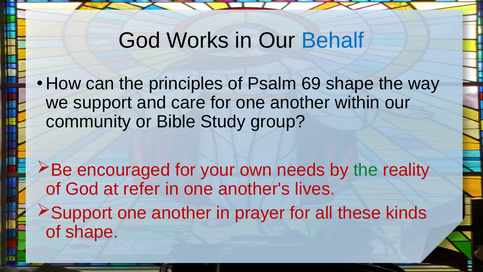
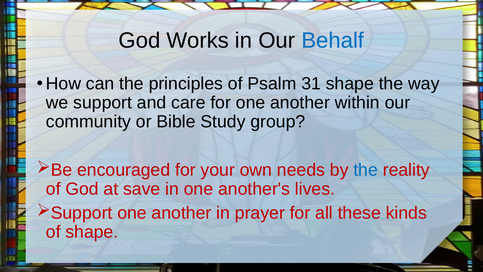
69: 69 -> 31 (311, 84)
the colour: green -> blue (366, 170)
refer: refer -> save (142, 189)
